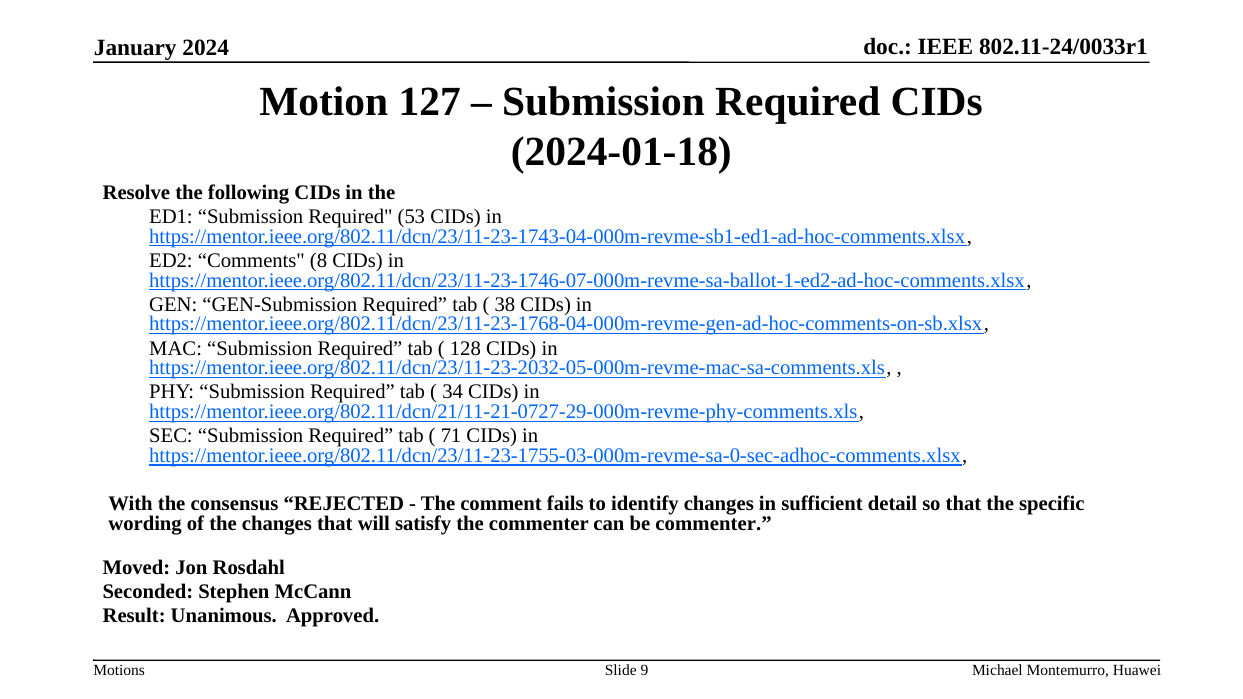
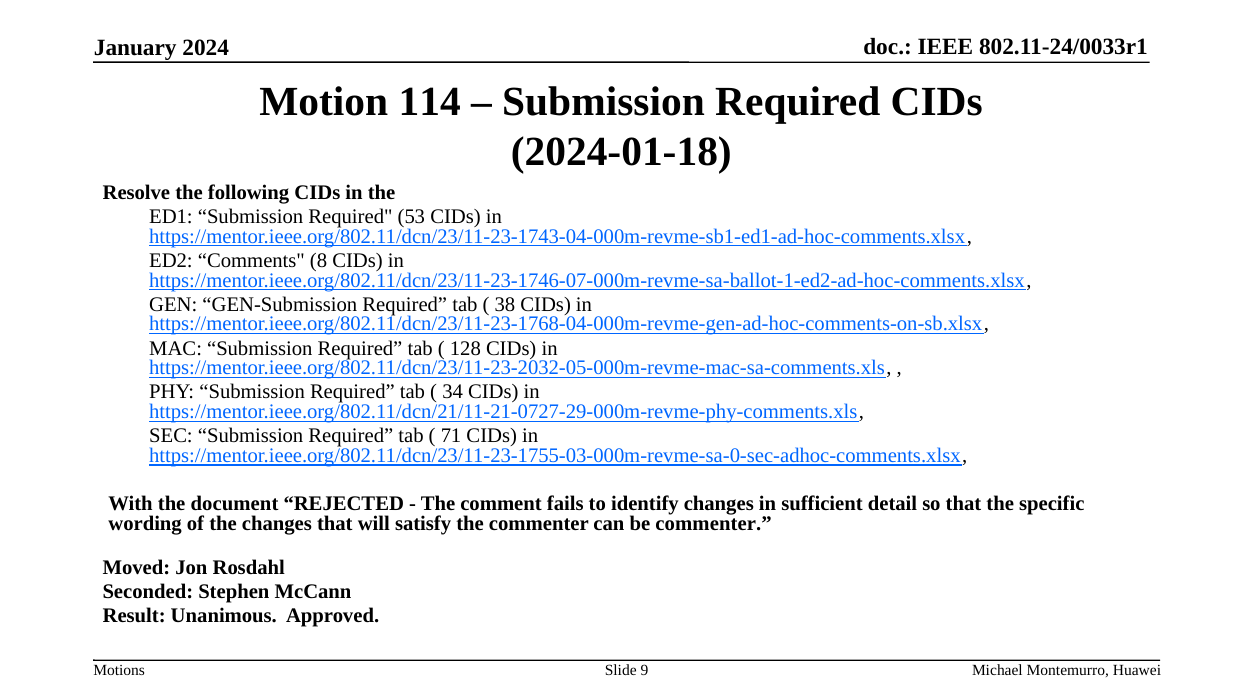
127: 127 -> 114 (430, 102)
consensus: consensus -> document (234, 504)
